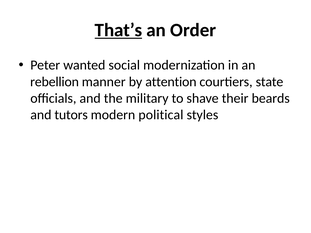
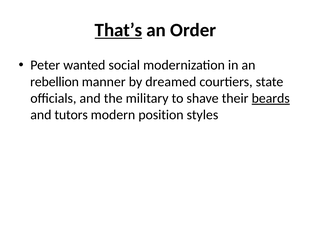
attention: attention -> dreamed (171, 82)
beards underline: none -> present (271, 98)
political: political -> position (161, 115)
